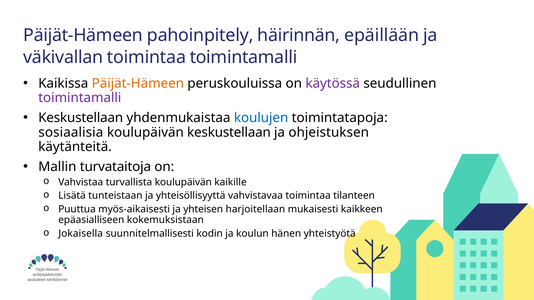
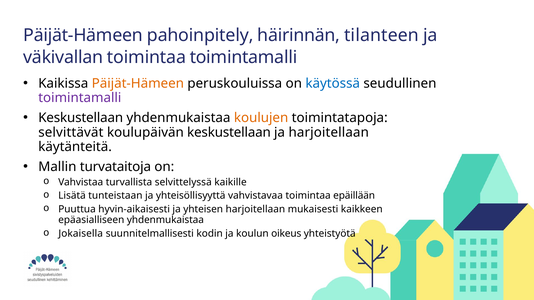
epäillään: epäillään -> tilanteen (382, 35)
käytössä colour: purple -> blue (333, 84)
koulujen colour: blue -> orange (261, 118)
sosiaalisia: sosiaalisia -> selvittävät (71, 133)
ja ohjeistuksen: ohjeistuksen -> harjoitellaan (329, 133)
turvallista koulupäivän: koulupäivän -> selvittelyssä (183, 182)
tilanteen: tilanteen -> epäillään (354, 196)
myös-aikaisesti: myös-aikaisesti -> hyvin-aikaisesti (134, 209)
epäasialliseen kokemuksistaan: kokemuksistaan -> yhdenmukaistaa (165, 220)
hänen: hänen -> oikeus (286, 234)
